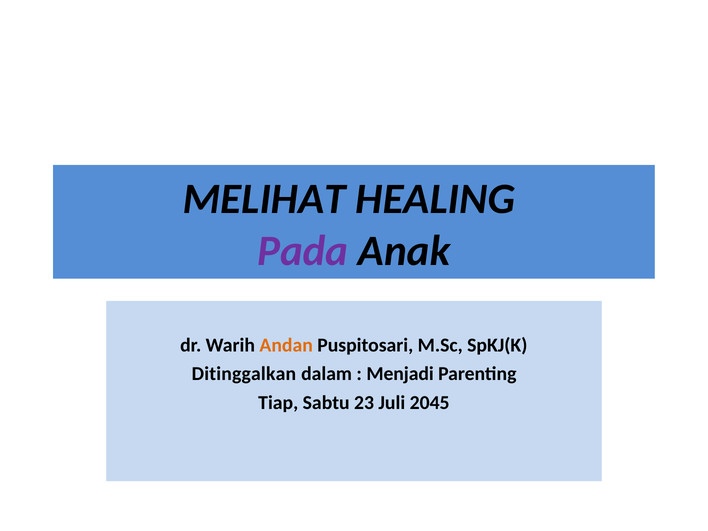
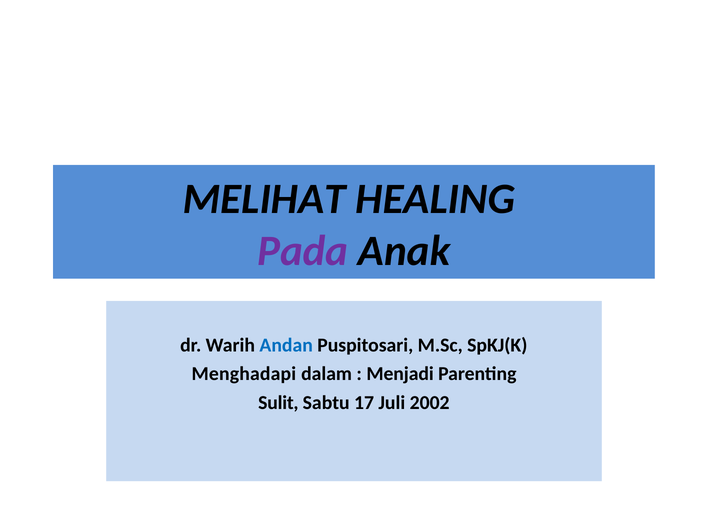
Andan colour: orange -> blue (286, 345)
Ditinggalkan: Ditinggalkan -> Menghadapi (244, 374)
Tiap: Tiap -> Sulit (278, 403)
23: 23 -> 17 (364, 403)
2045: 2045 -> 2002 (430, 403)
